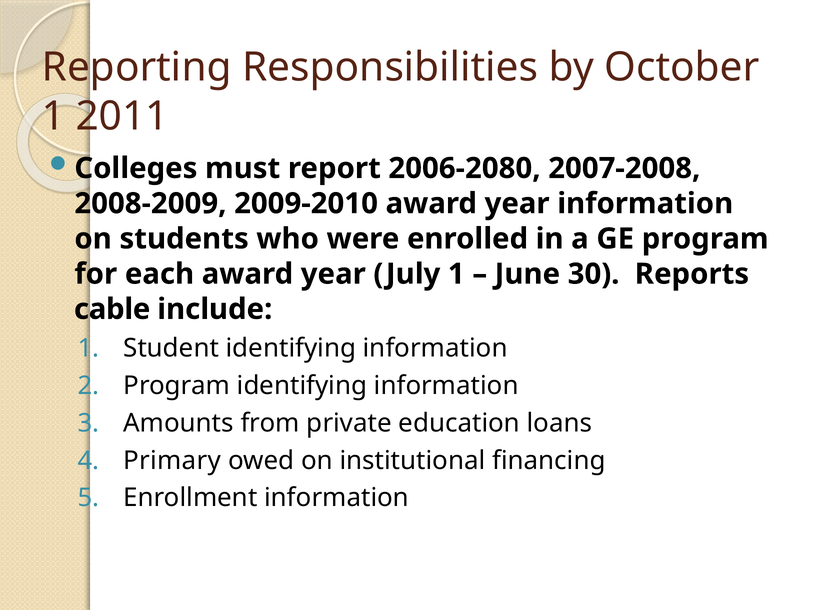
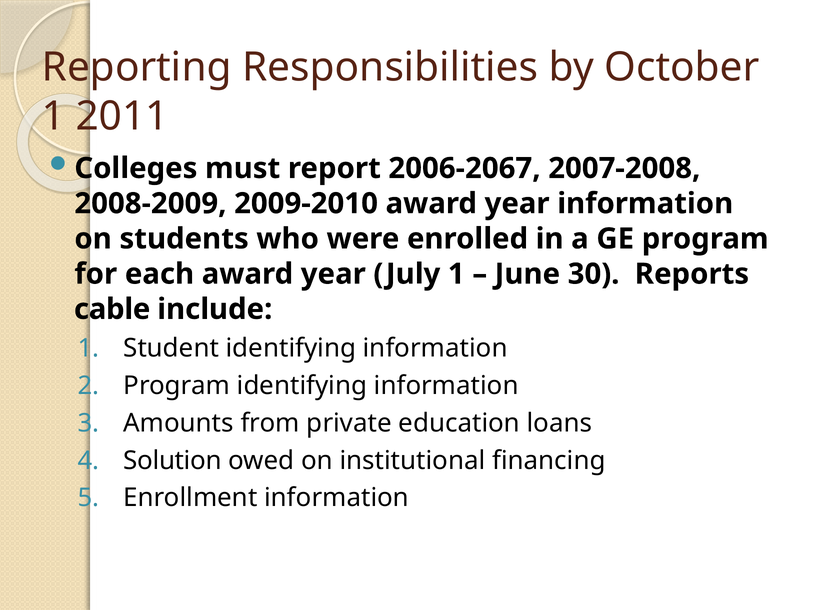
2006-2080: 2006-2080 -> 2006-2067 (465, 168)
Primary: Primary -> Solution (172, 460)
